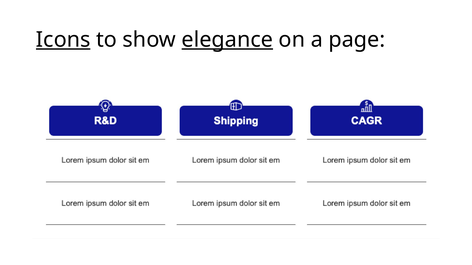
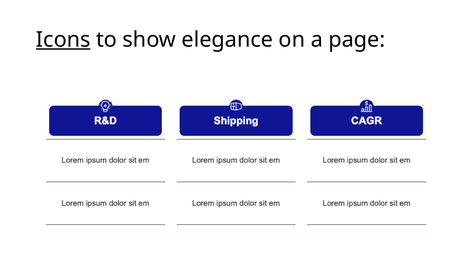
elegance underline: present -> none (227, 40)
